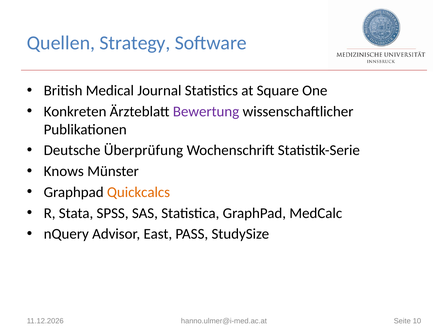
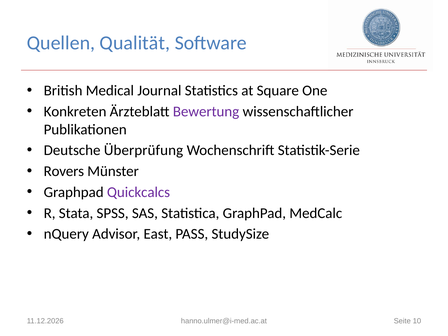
Strategy: Strategy -> Qualität (135, 43)
Knows: Knows -> Rovers (64, 171)
Quickcalcs colour: orange -> purple (139, 192)
